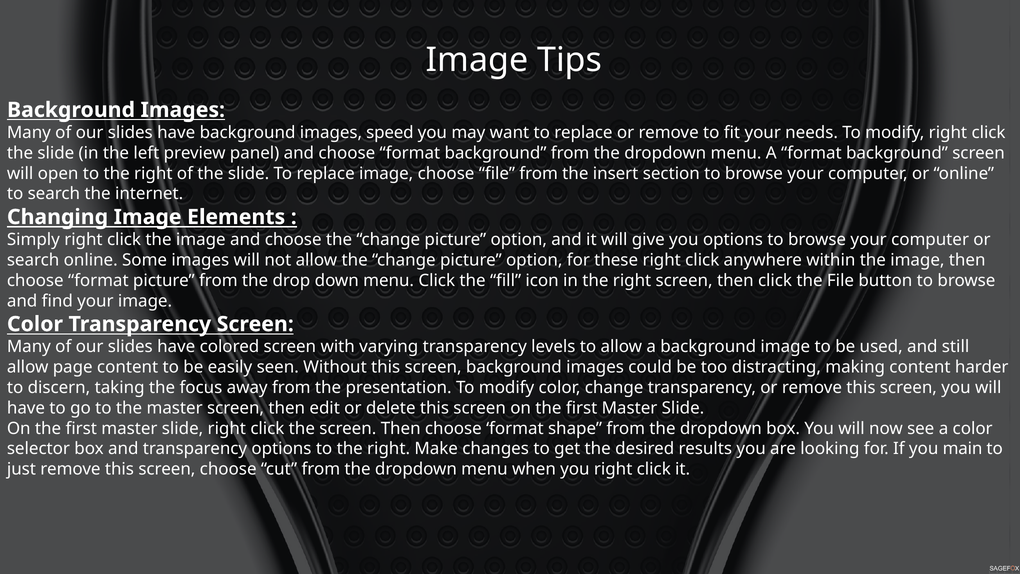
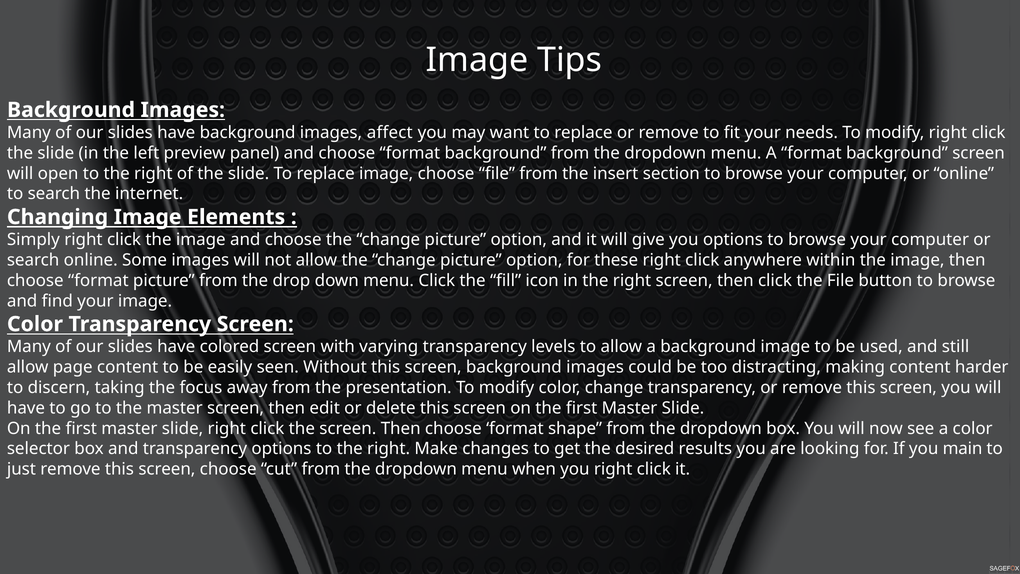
speed: speed -> affect (390, 133)
